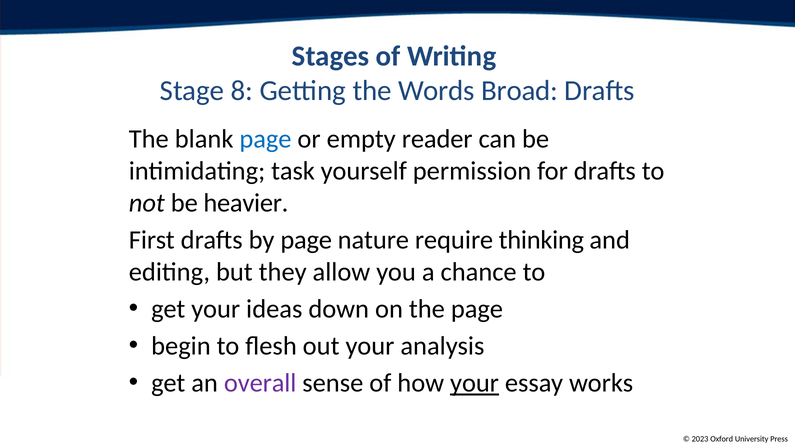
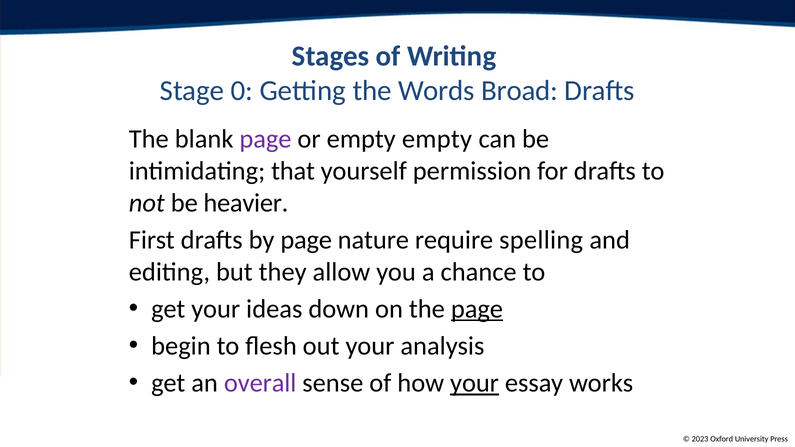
8: 8 -> 0 (242, 91)
page colour: blue -> purple (266, 139)
empty reader: reader -> empty (437, 139)
task: task -> that (293, 171)
thinking: thinking -> spelling (541, 240)
page underline: none -> present (477, 309)
